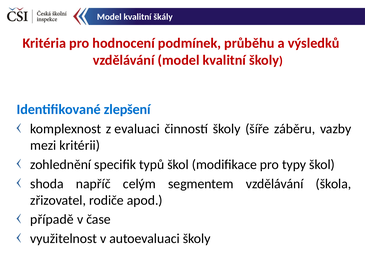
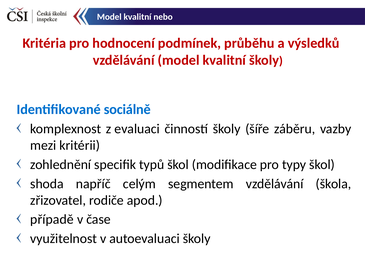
škály: škály -> nebo (163, 17)
zlepšení: zlepšení -> sociálně (127, 109)
